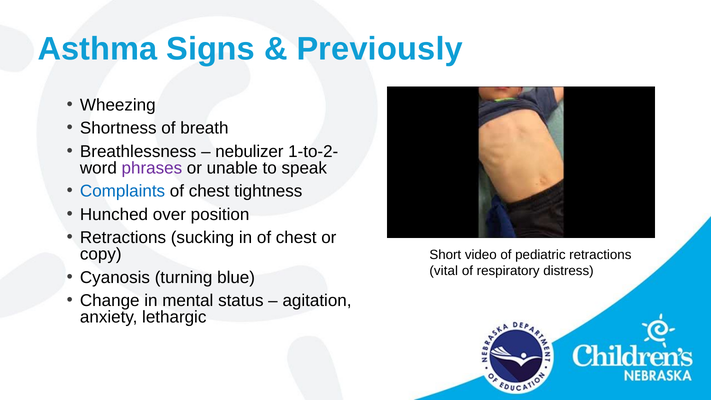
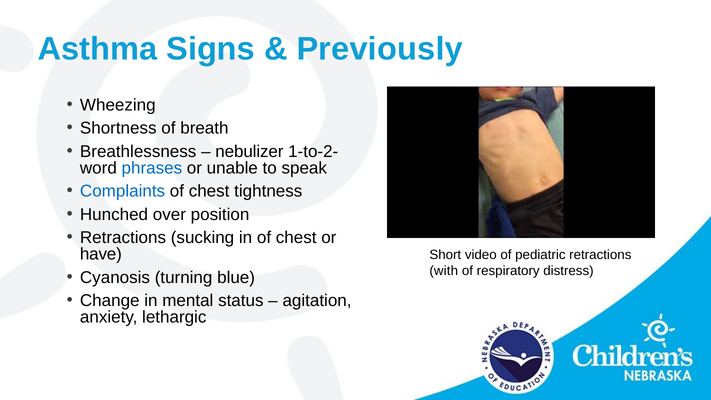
phrases colour: purple -> blue (152, 168)
copy: copy -> have (101, 254)
vital: vital -> with (444, 271)
